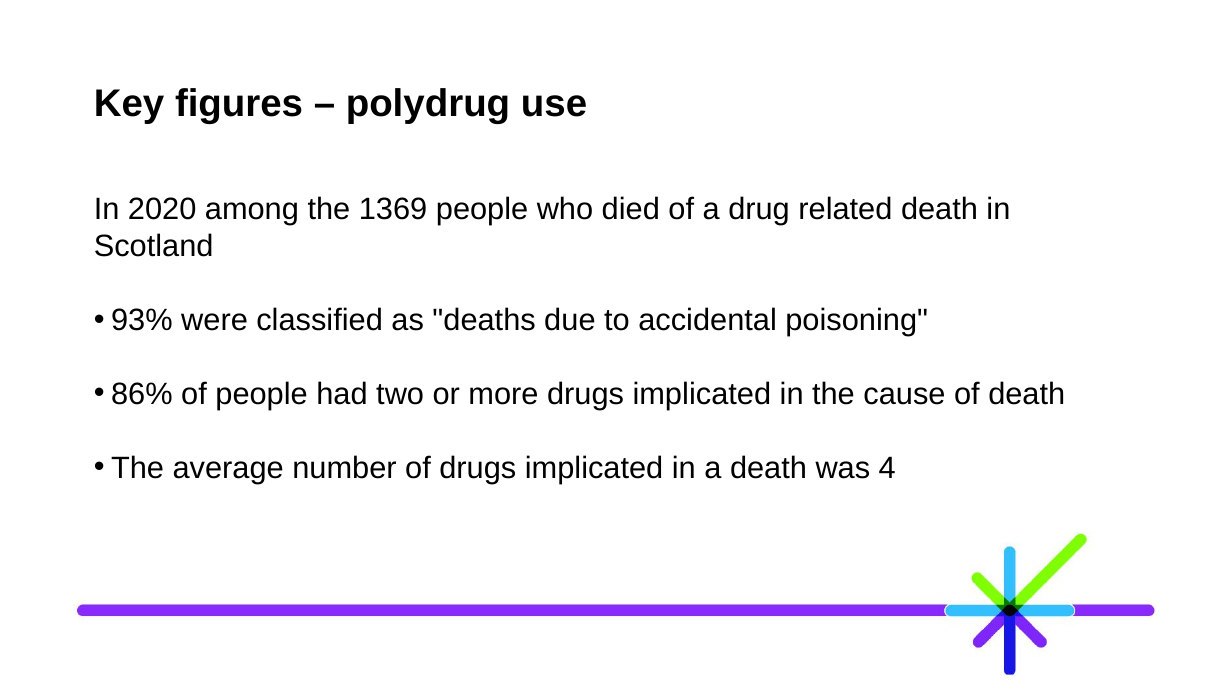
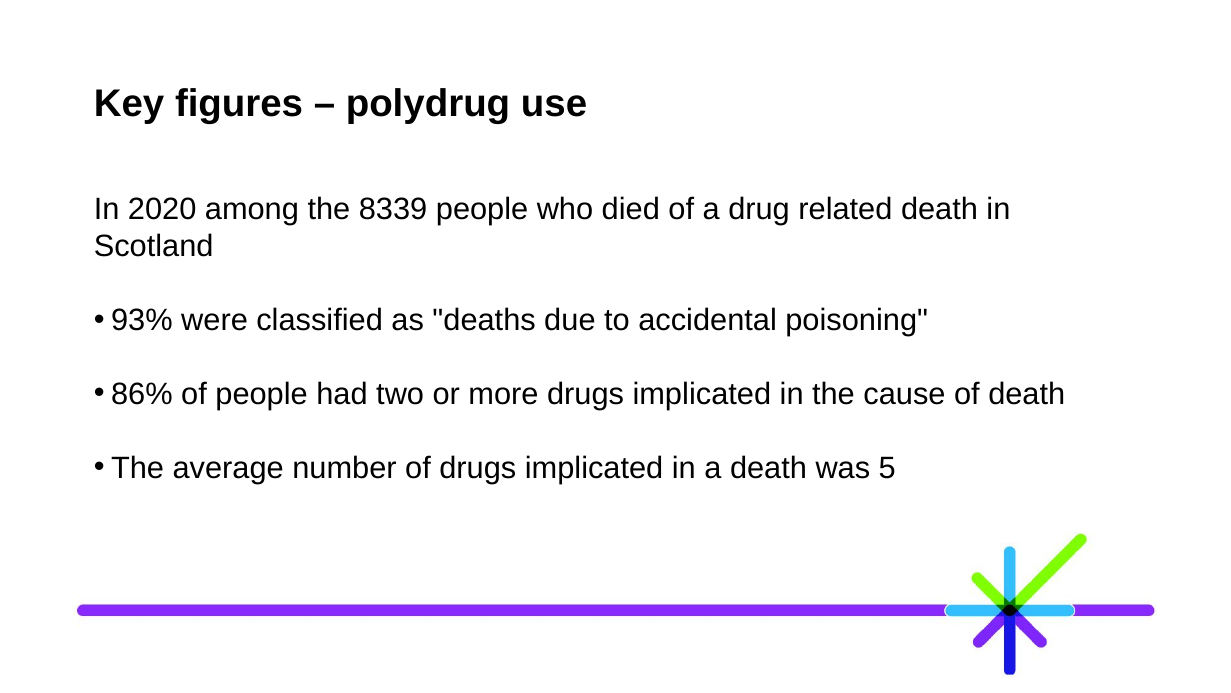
1369: 1369 -> 8339 (393, 210)
4: 4 -> 5 (887, 468)
